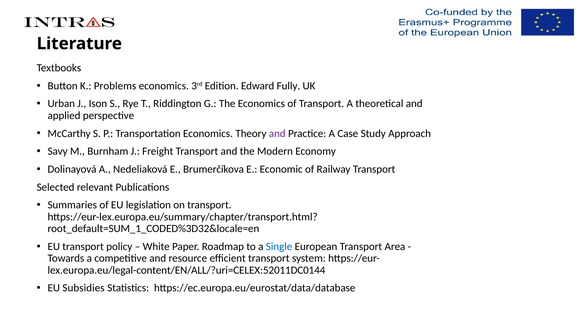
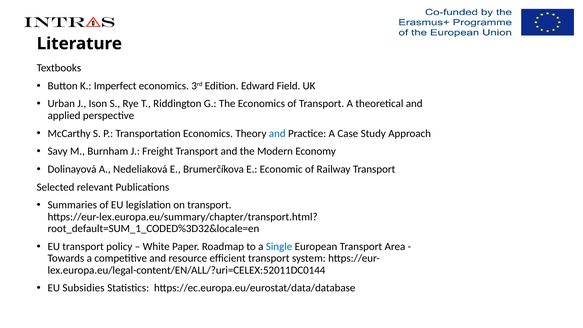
Problems: Problems -> Imperfect (115, 86)
Fully: Fully -> Field (288, 86)
and colour: purple -> blue (277, 133)
